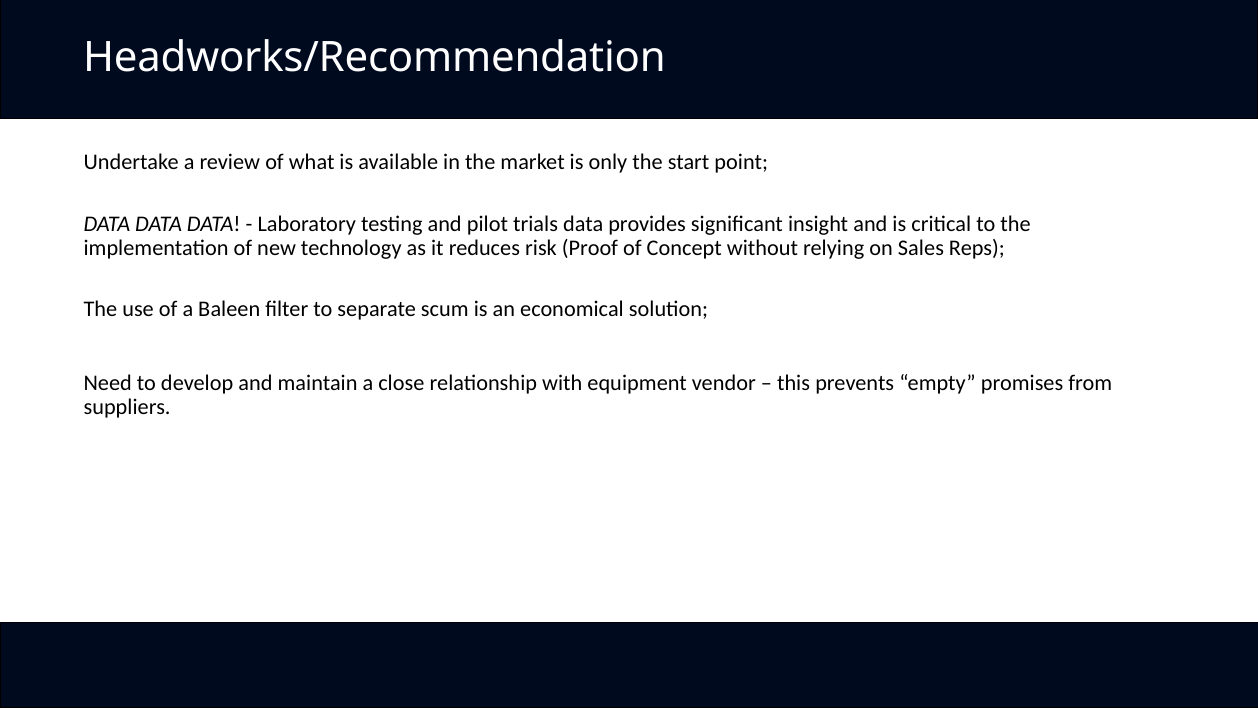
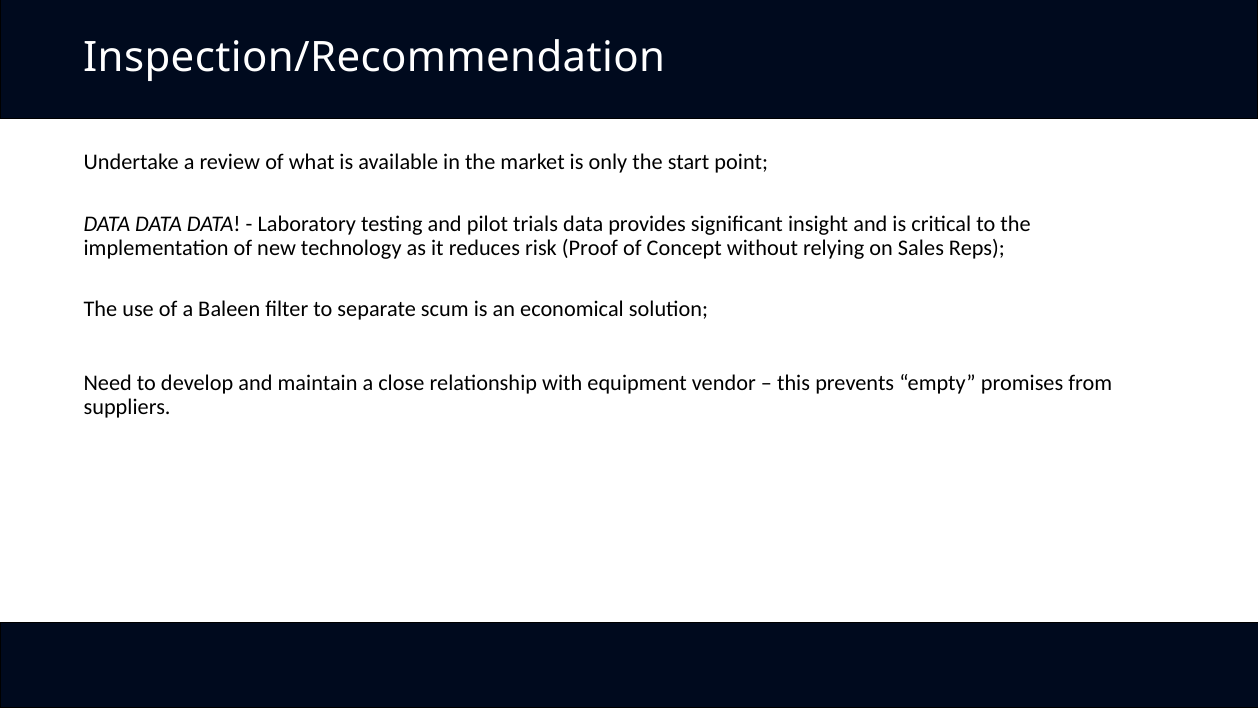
Headworks/Recommendation: Headworks/Recommendation -> Inspection/Recommendation (374, 57)
